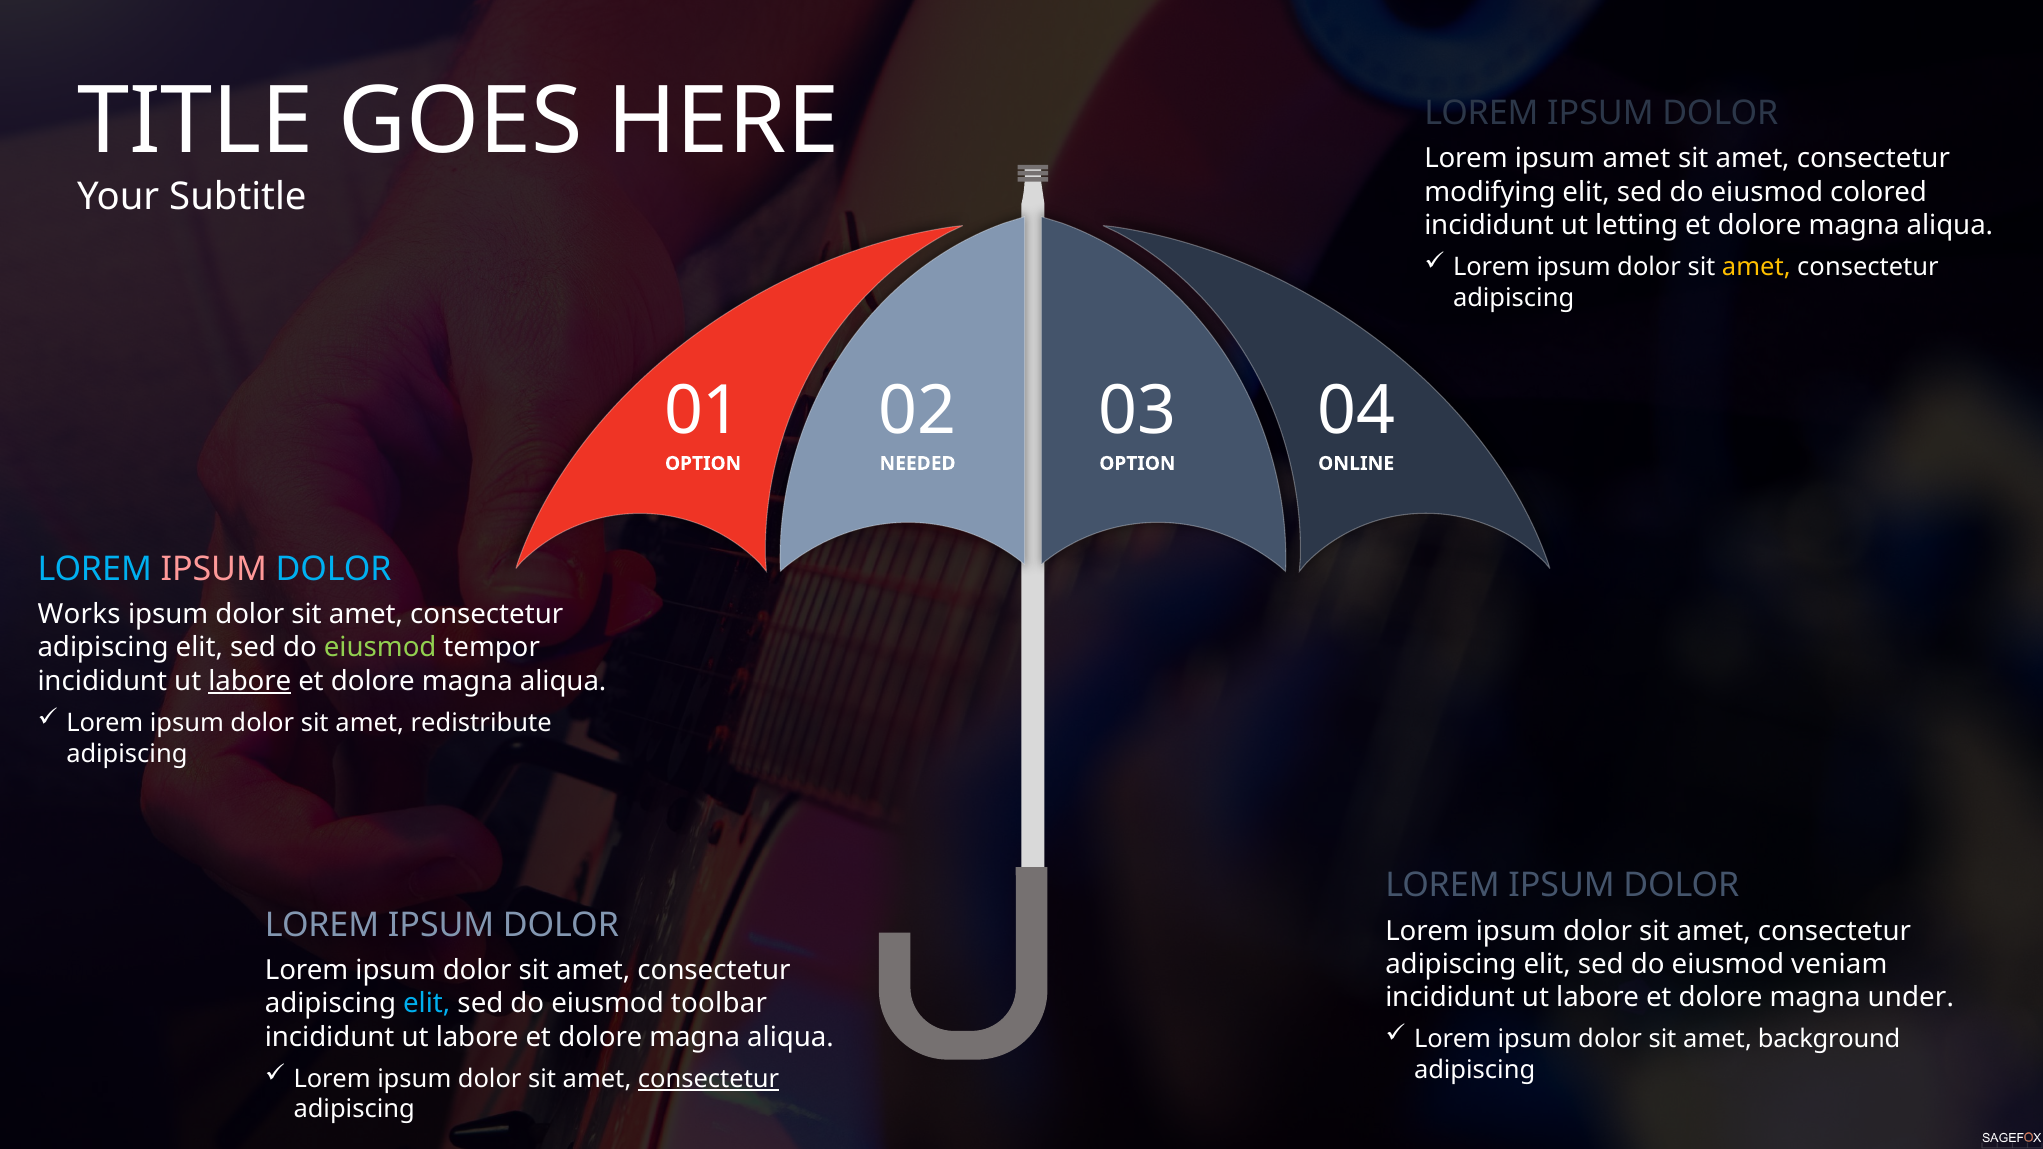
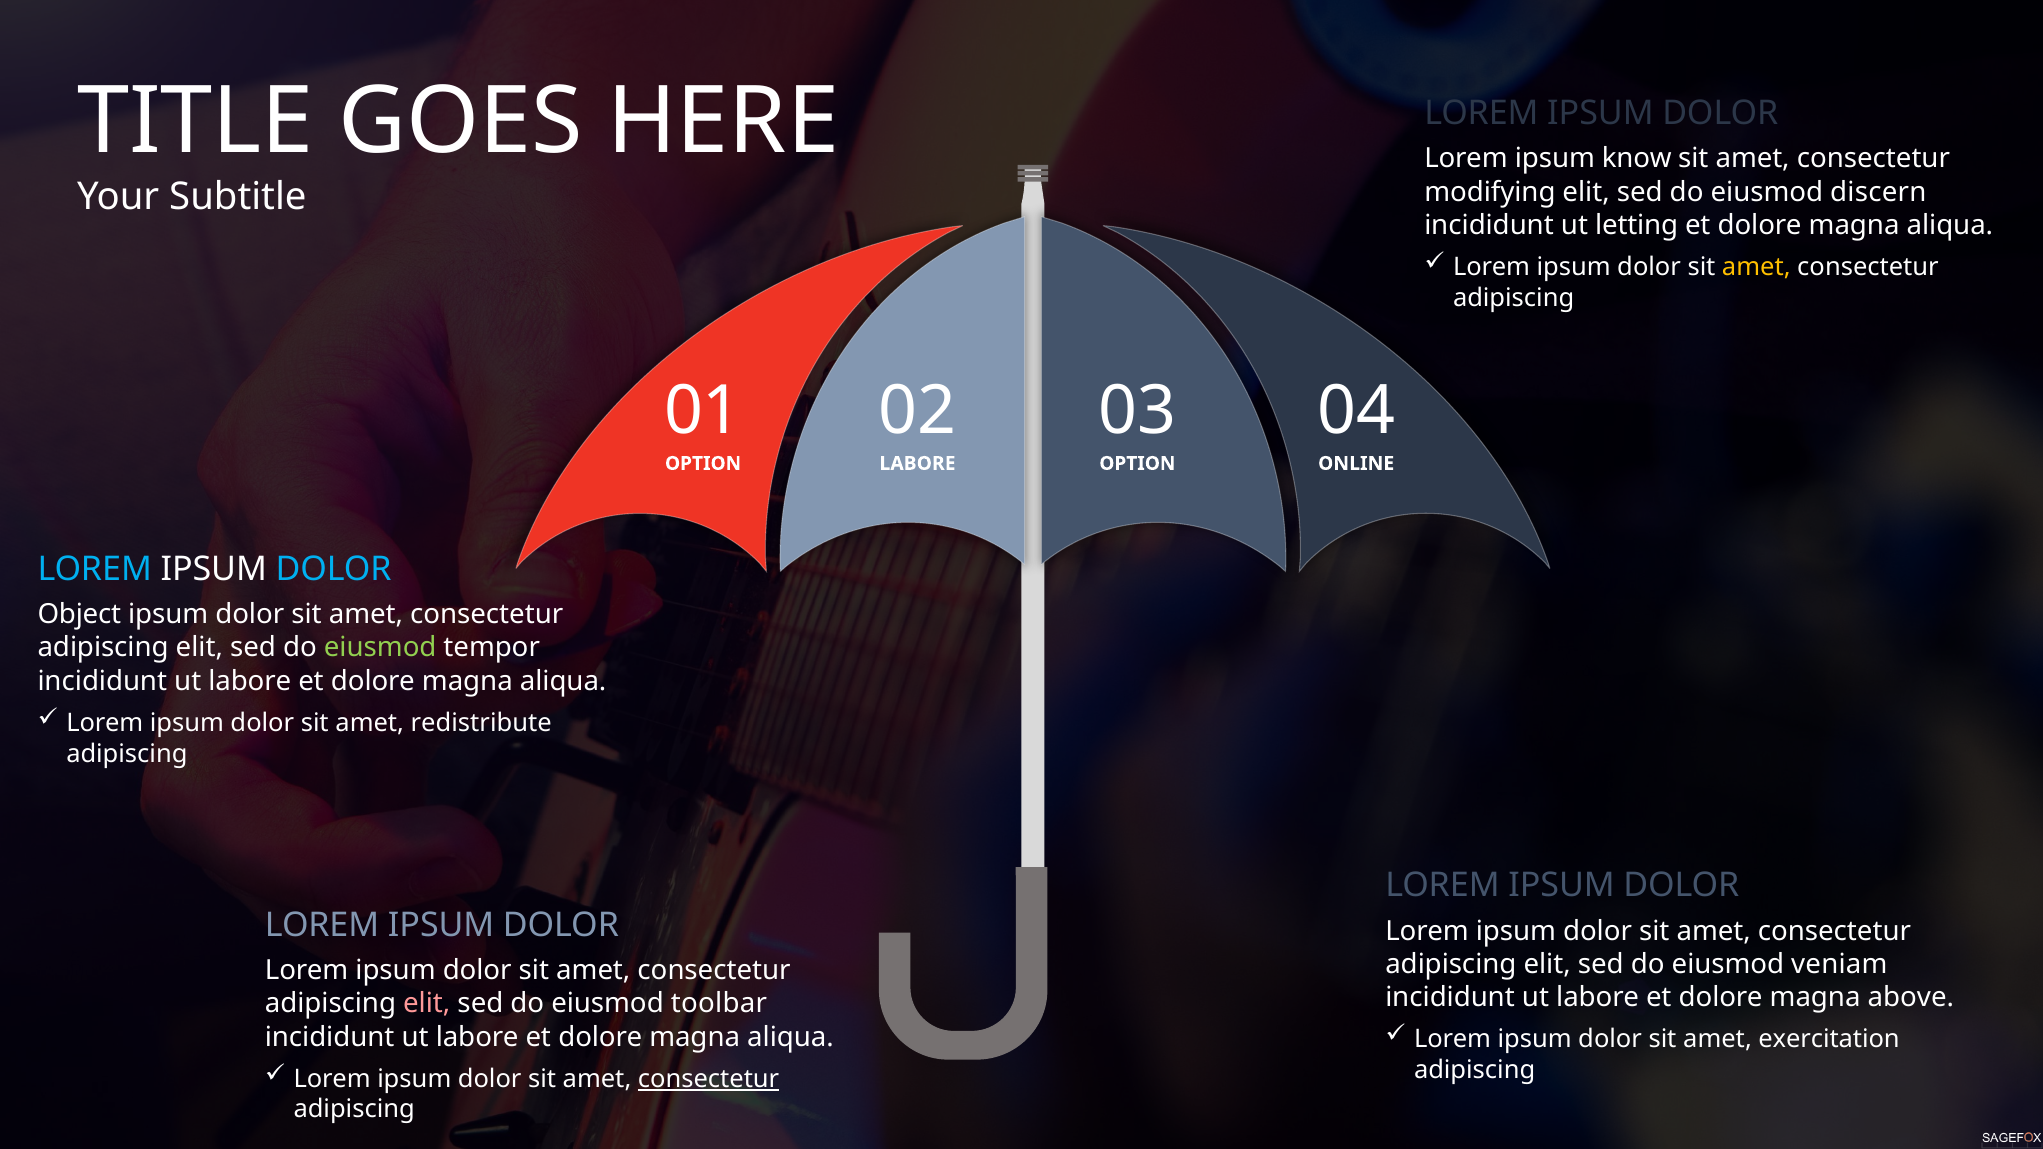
ipsum amet: amet -> know (1637, 159)
colored: colored -> discern (1878, 192)
NEEDED: NEEDED -> LABORE (918, 464)
IPSUM colour: pink -> white (214, 569)
Works: Works -> Object (79, 615)
labore underline: present -> none (250, 681)
under: under -> above (1911, 998)
elit colour: light blue -> pink (427, 1004)
background: background -> exercitation (1829, 1040)
